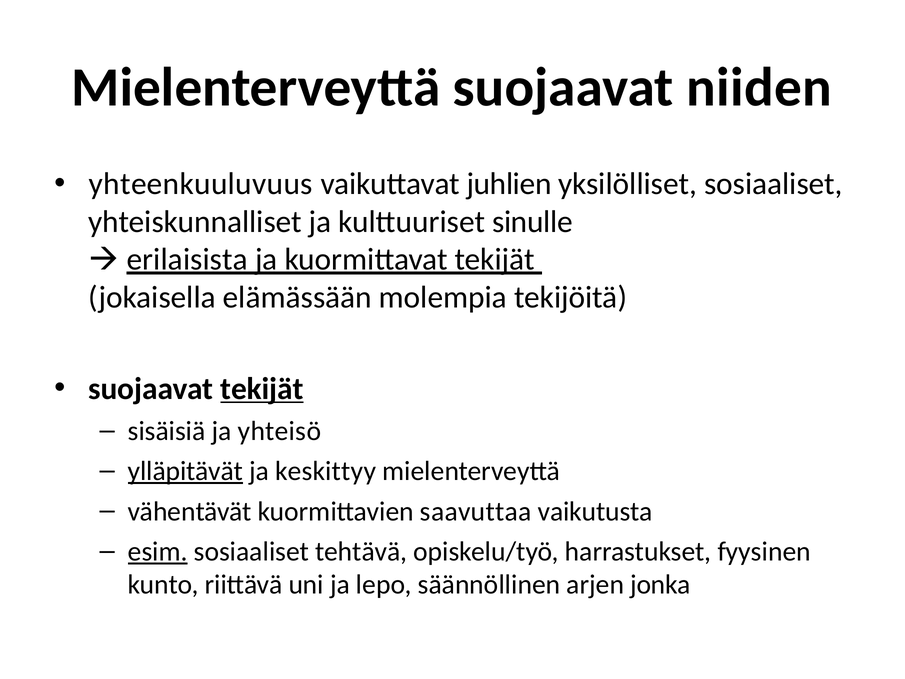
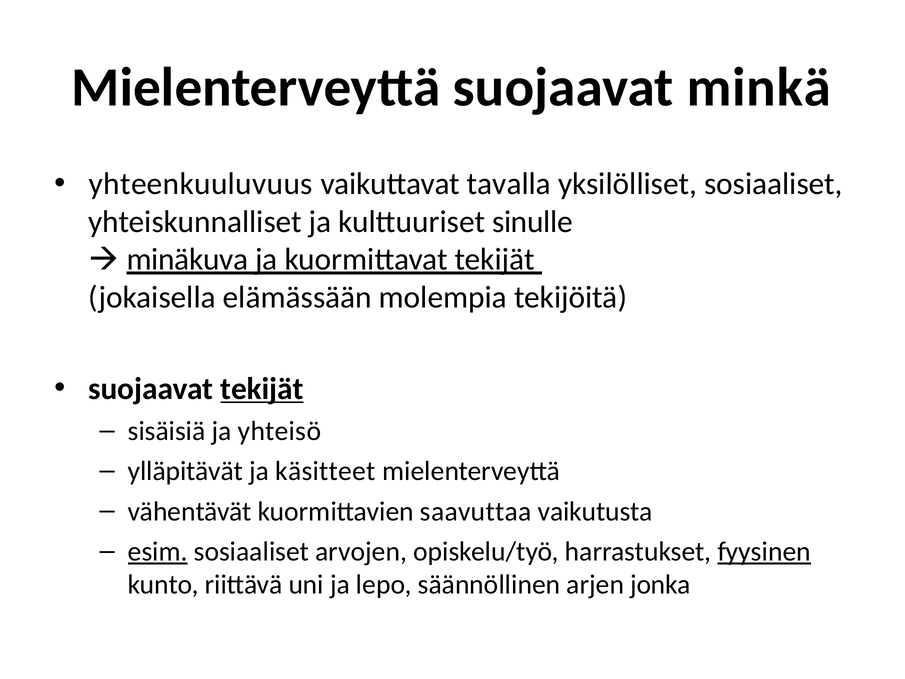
niiden: niiden -> minkä (759, 88)
juhlien: juhlien -> tavalla (509, 184)
erilaisista: erilaisista -> minäkuva (187, 259)
ylläpitävät underline: present -> none (185, 471)
keskittyy: keskittyy -> käsitteet (326, 471)
tehtävä: tehtävä -> arvojen (361, 551)
fyysinen underline: none -> present (764, 551)
